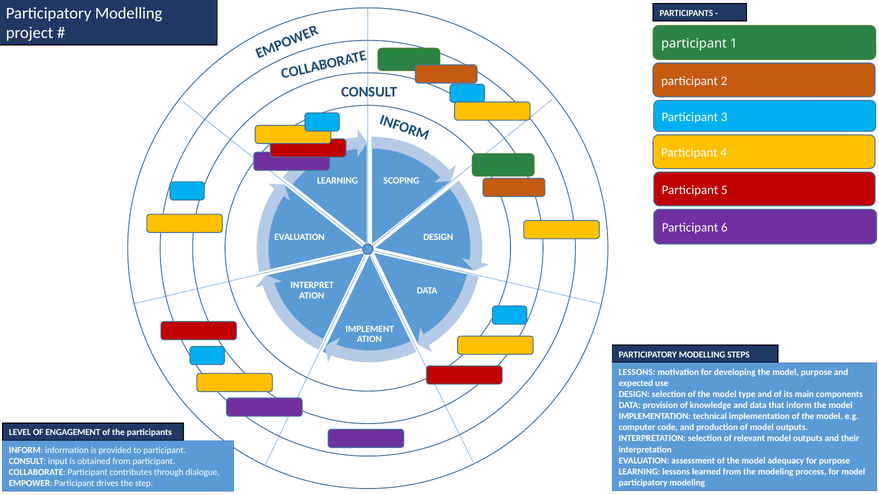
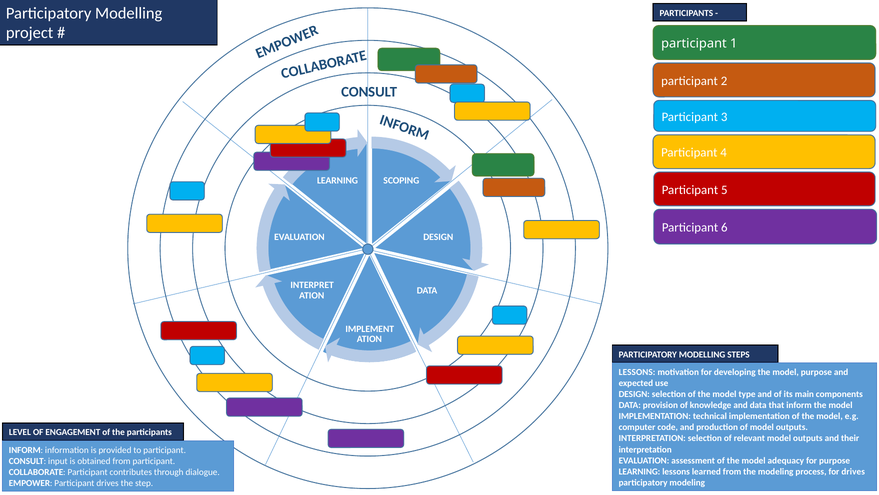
for model: model -> drives (853, 471)
